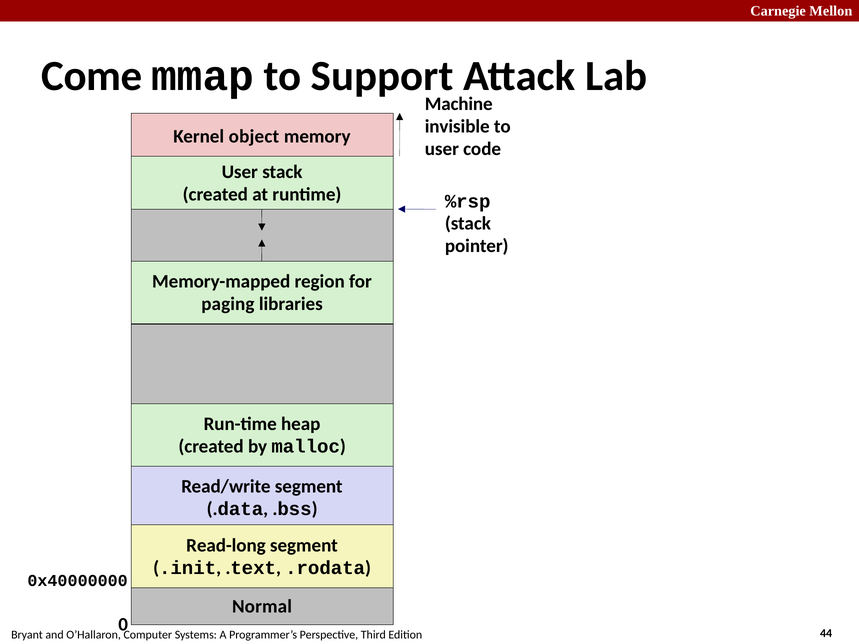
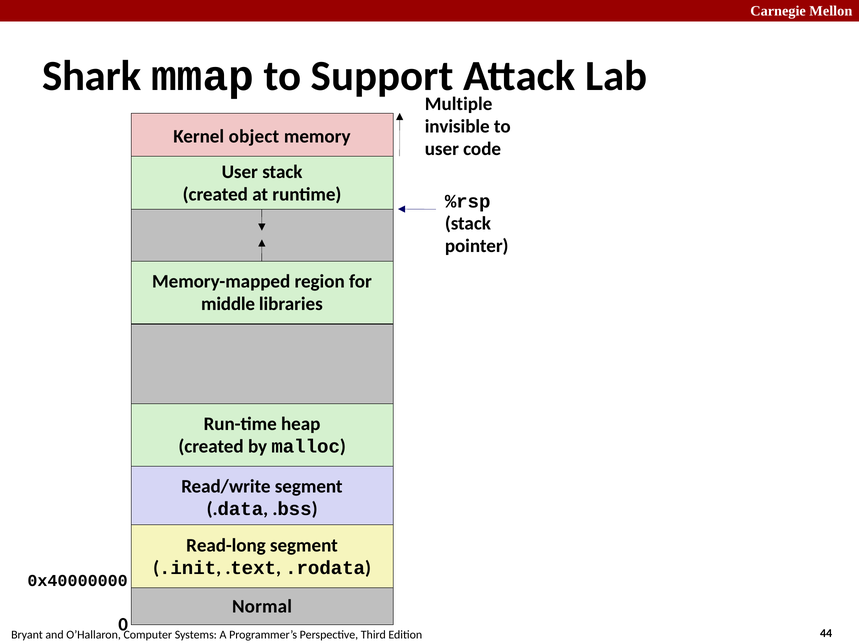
Come: Come -> Shark (92, 76)
Machine: Machine -> Multiple (459, 104)
paging: paging -> middle (228, 304)
